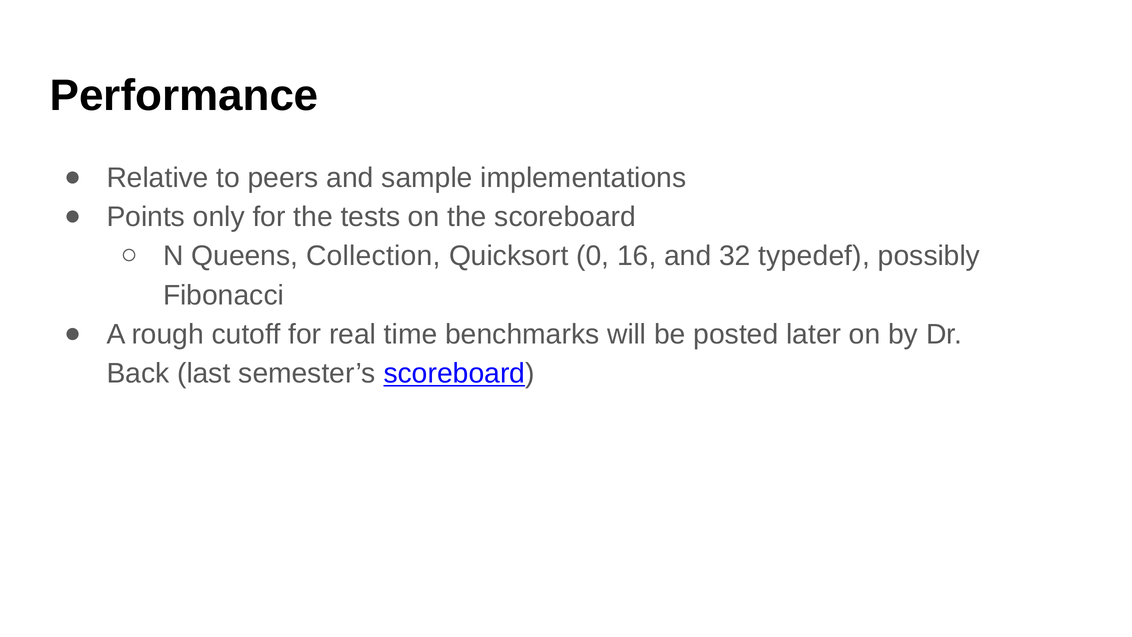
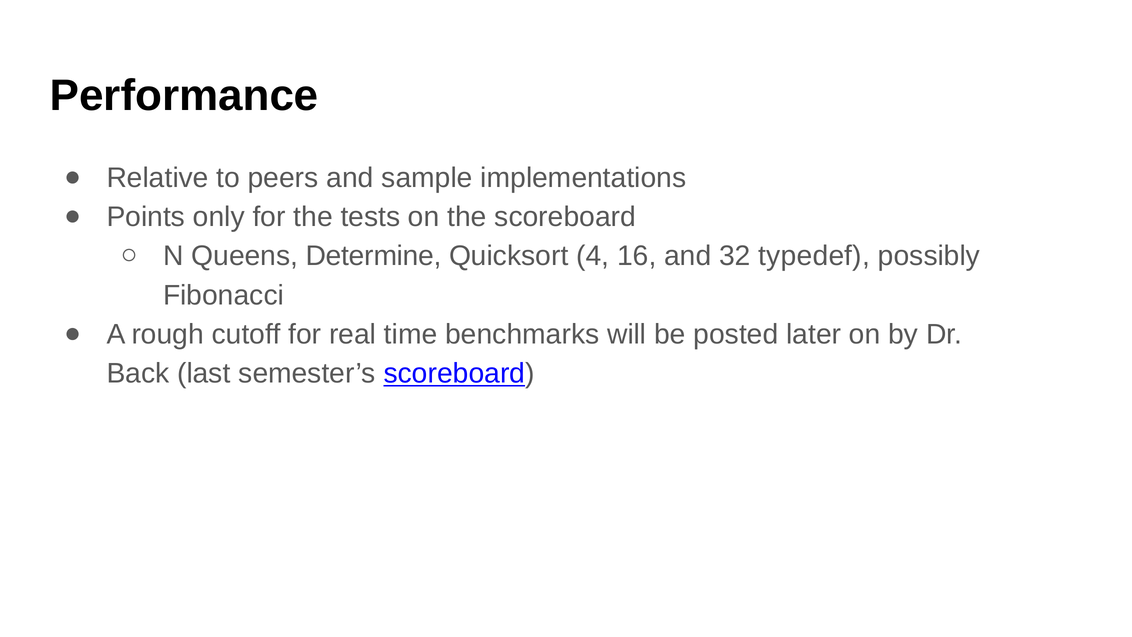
Collection: Collection -> Determine (374, 256)
0: 0 -> 4 (593, 256)
